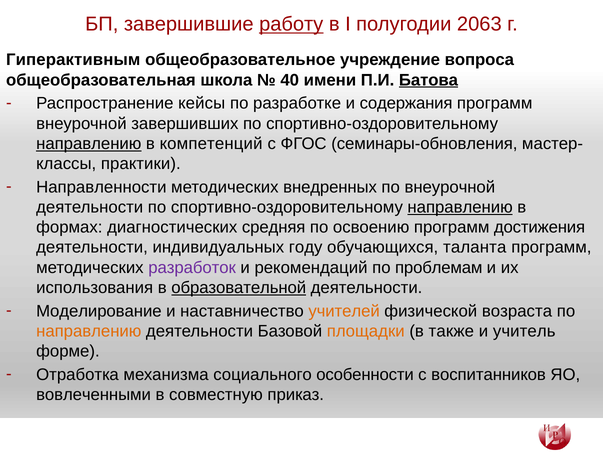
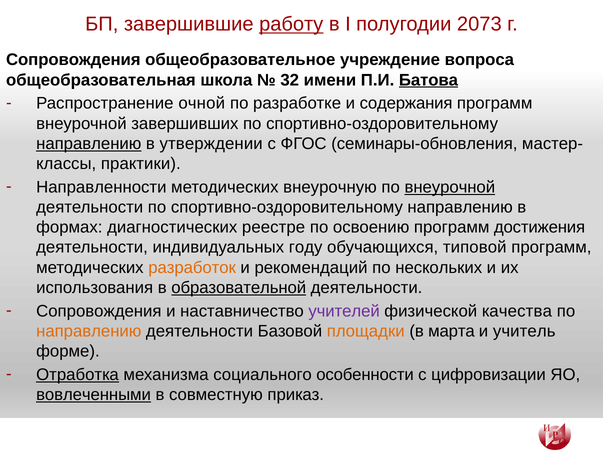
2063: 2063 -> 2073 (479, 24)
Гиперактивным: Гиперактивным -> Сопровождения (73, 60)
40: 40 -> 32 (290, 80)
кейсы: кейсы -> очной (202, 103)
компетенций: компетенций -> утверждении (211, 144)
внедренных: внедренных -> внеурочную (330, 187)
внеурочной underline: none -> present (450, 187)
направлению underline: present -> none (460, 207)
средняя: средняя -> реестре (274, 227)
таланта: таланта -> типовой (475, 248)
разработок colour: purple -> orange (192, 268)
проблемам: проблемам -> нескольких (439, 268)
Моделирование: Моделирование -> Сопровождения (99, 311)
учителей colour: orange -> purple (344, 311)
возраста: возраста -> качества (517, 311)
также: также -> марта (451, 331)
Отработка underline: none -> present (77, 375)
воспитанников: воспитанников -> цифровизации (488, 375)
вовлеченными underline: none -> present (94, 395)
